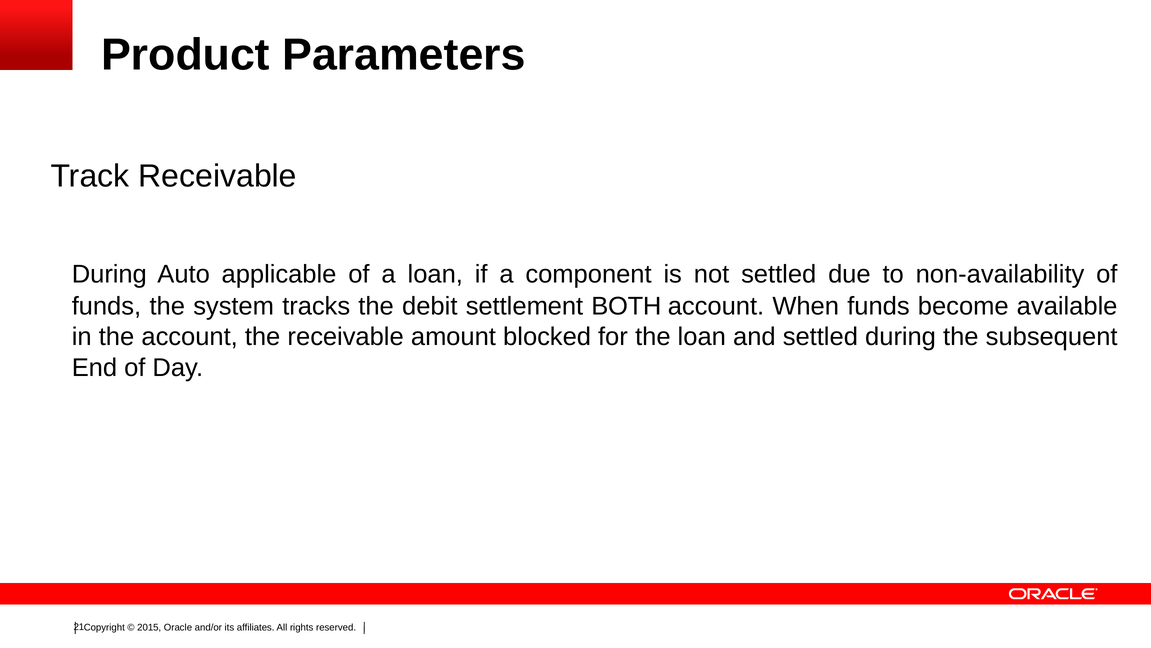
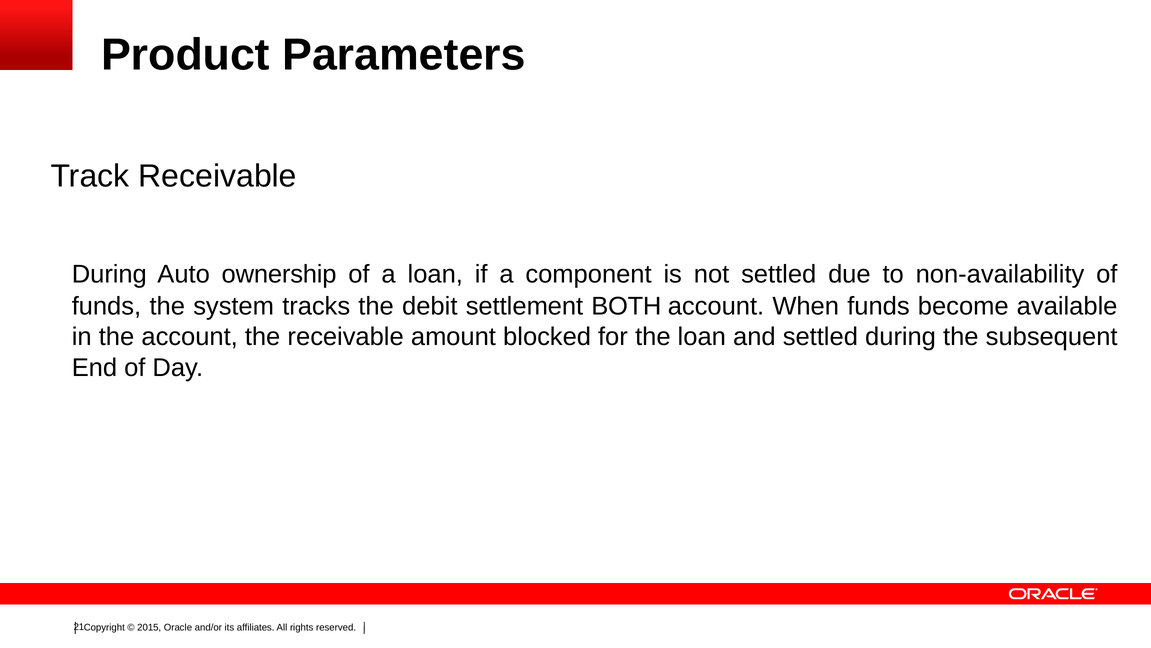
applicable: applicable -> ownership (279, 274)
